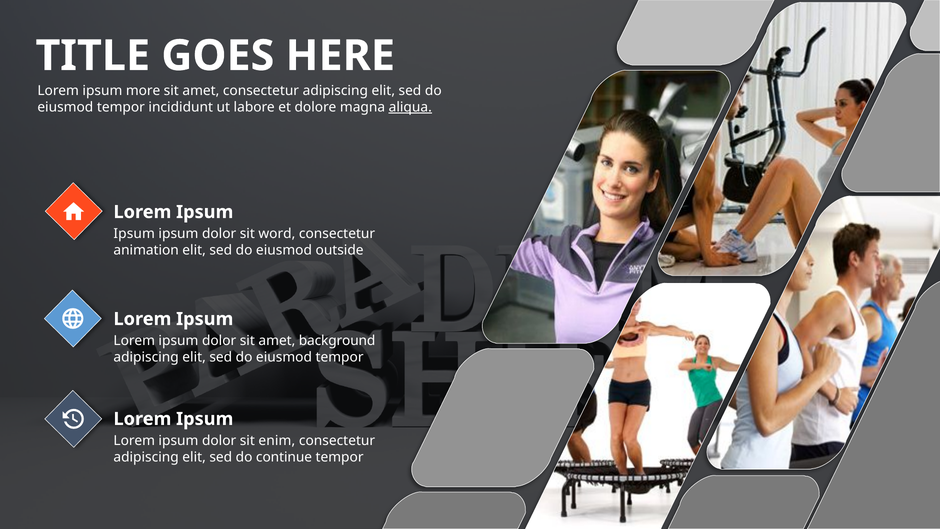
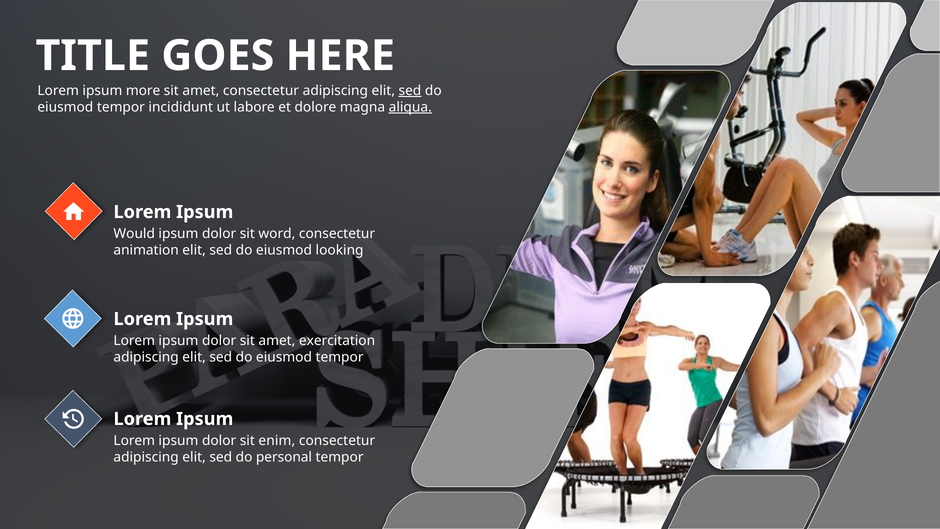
sed underline: none -> present (410, 91)
Ipsum: Ipsum -> Would (134, 234)
outside: outside -> looking (340, 250)
background: background -> exercitation (337, 340)
continue: continue -> personal (284, 457)
